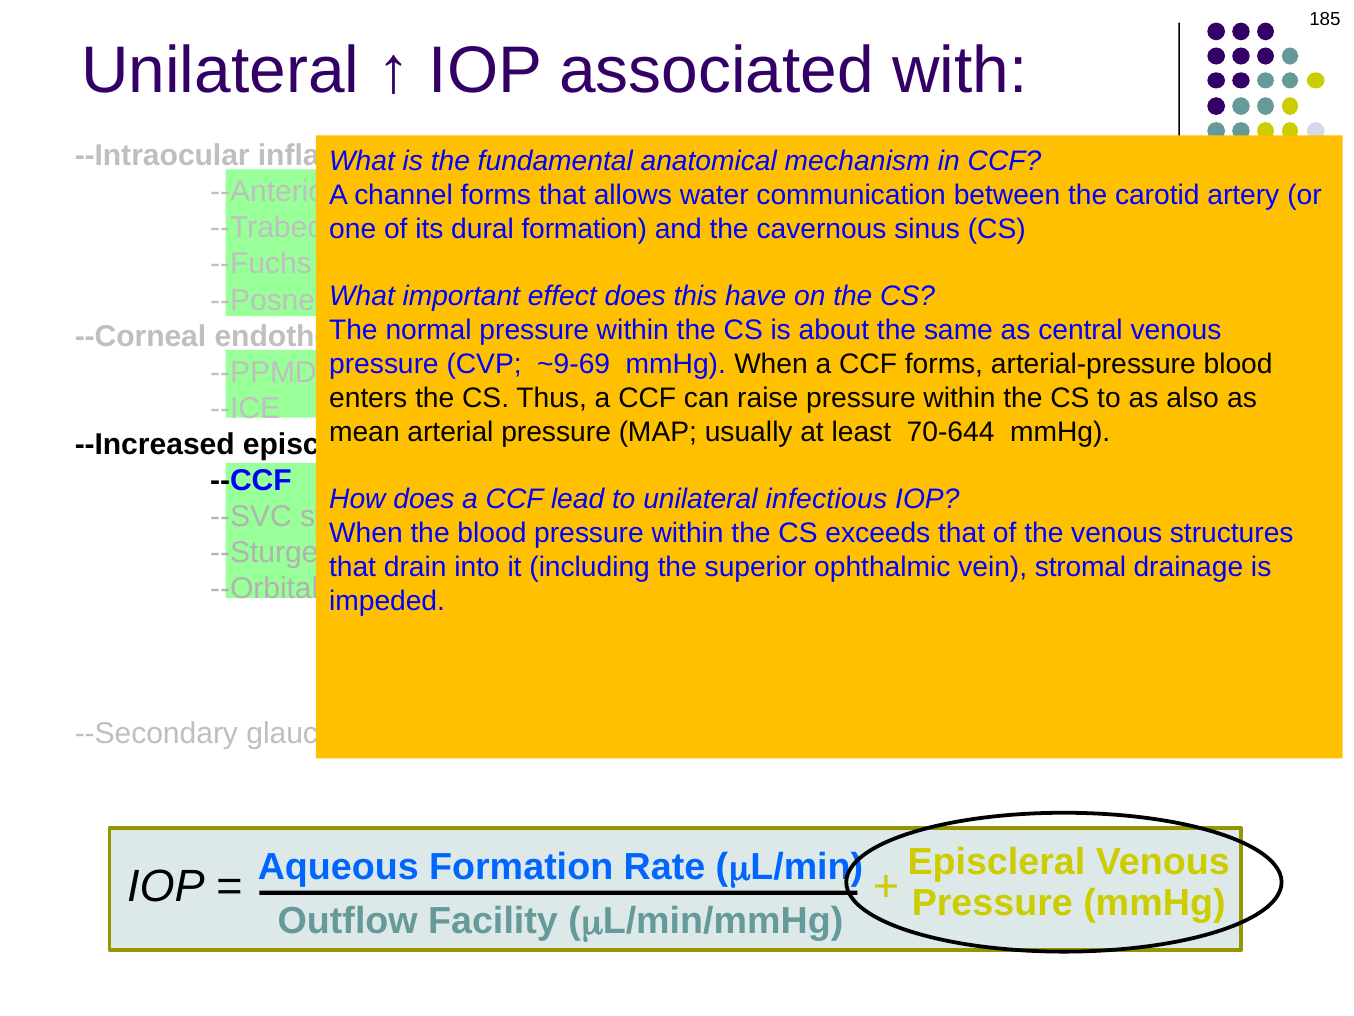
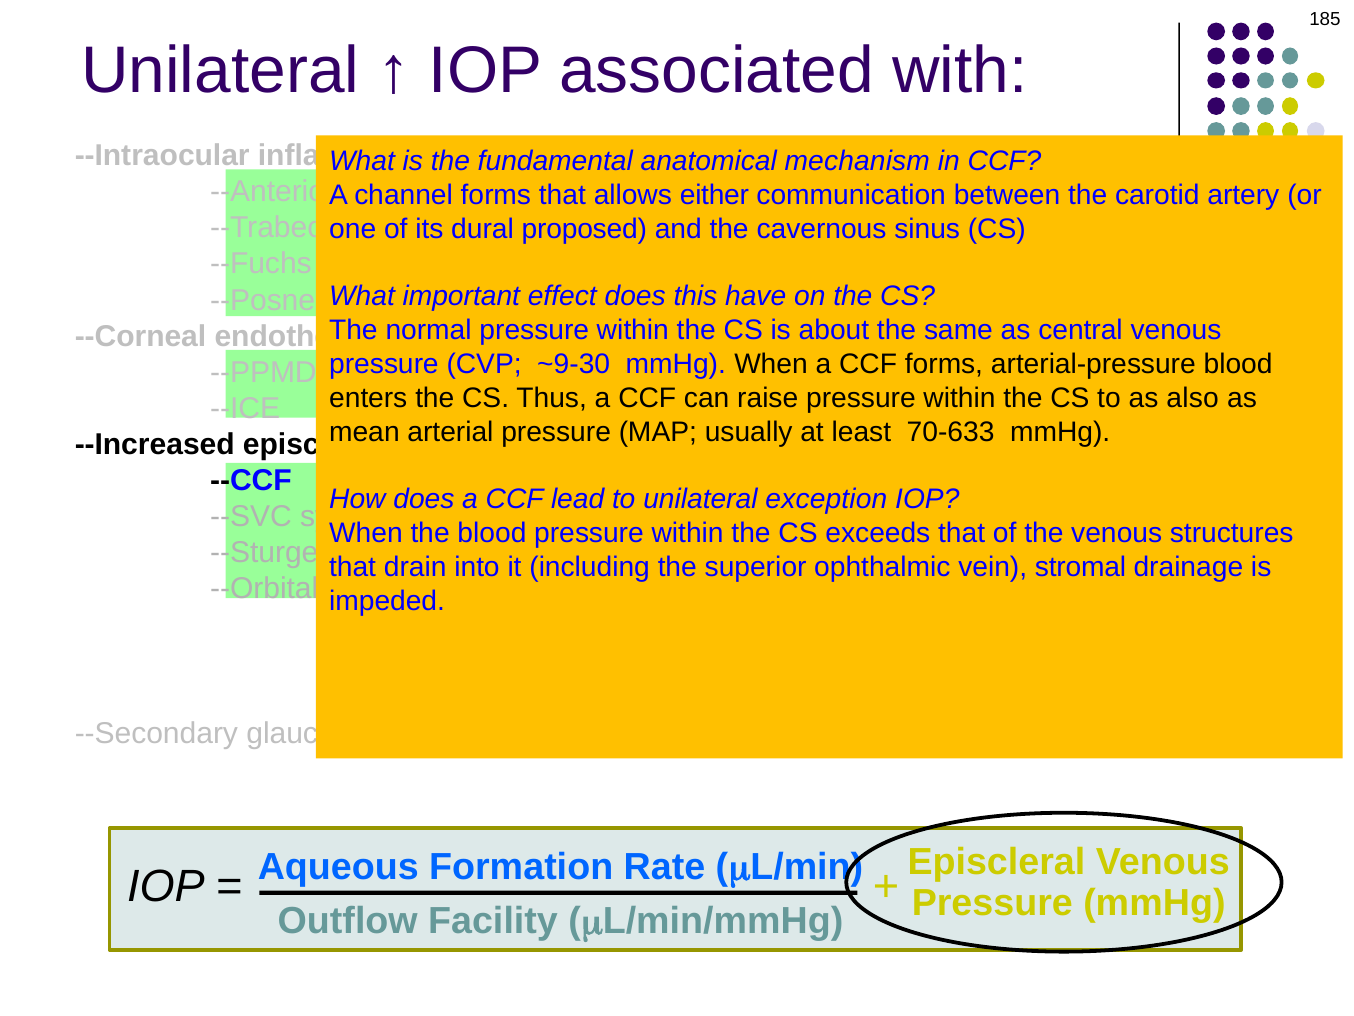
water: water -> either (714, 195)
dural formation: formation -> proposed (584, 229)
~9-69: ~9-69 -> ~9-30 (574, 364)
70-644: 70-644 -> 70-633 (951, 432)
infectious: infectious -> exception (826, 499)
